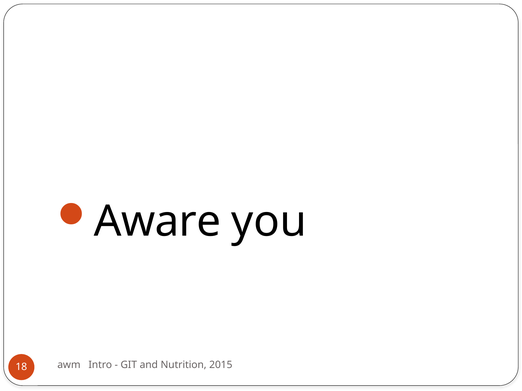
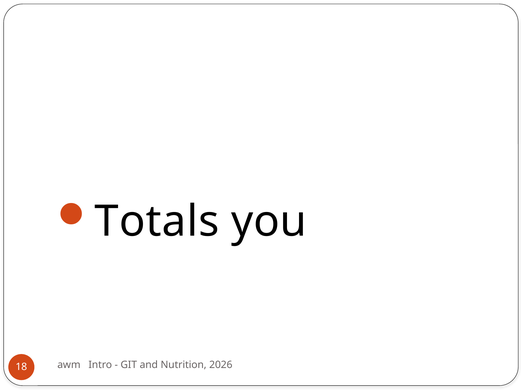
Aware: Aware -> Totals (157, 222)
2015: 2015 -> 2026 (221, 365)
